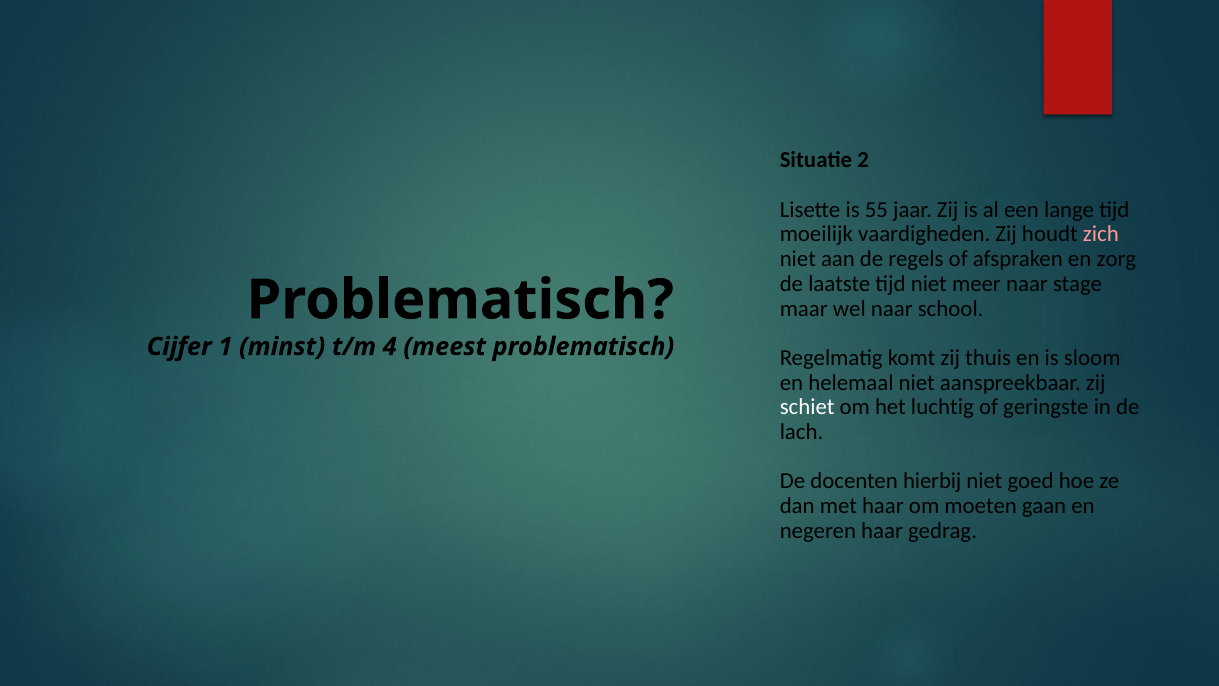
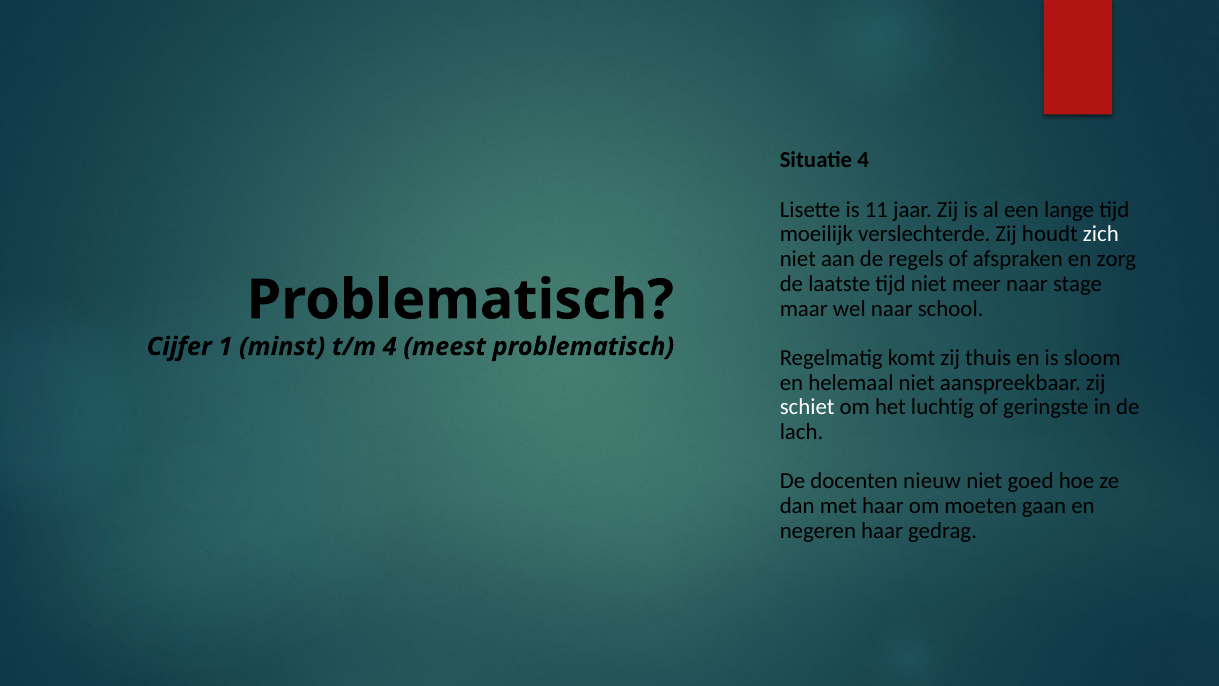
Situatie 2: 2 -> 4 (863, 160)
55: 55 -> 11 (876, 210)
vaardigheden: vaardigheden -> verslechterde (924, 234)
zich colour: pink -> white (1101, 234)
hierbij: hierbij -> nieuw (932, 481)
